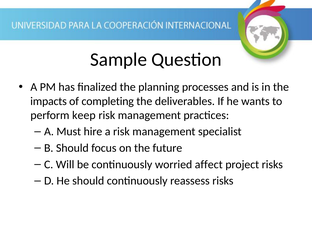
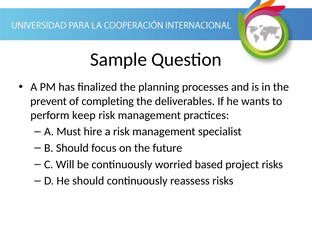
impacts: impacts -> prevent (49, 101)
affect: affect -> based (209, 164)
